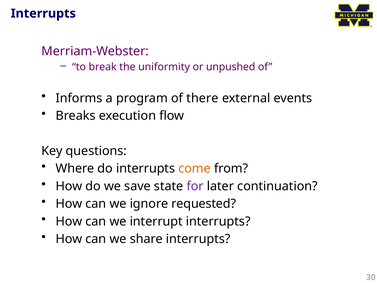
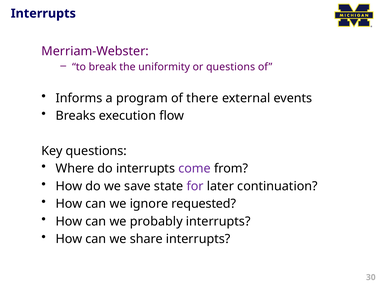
or unpushed: unpushed -> questions (231, 67)
come colour: orange -> purple (195, 168)
interrupt: interrupt -> probably (156, 221)
